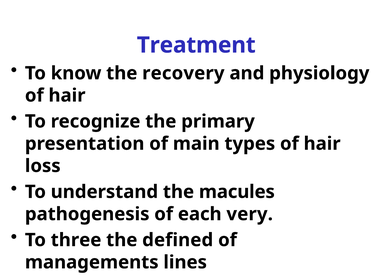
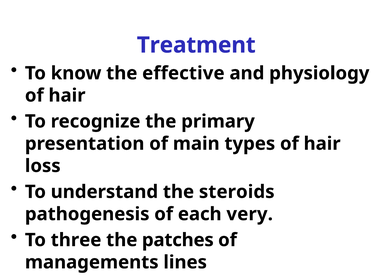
recovery: recovery -> effective (183, 73)
macules: macules -> steroids (237, 192)
defined: defined -> patches (178, 240)
